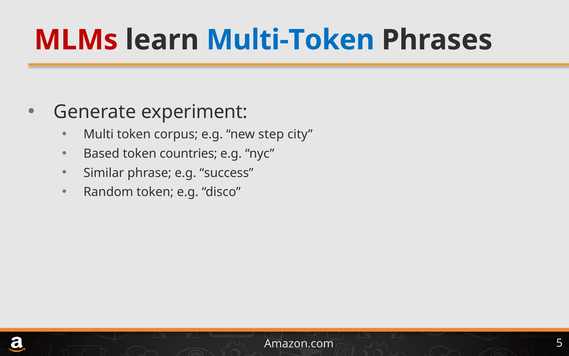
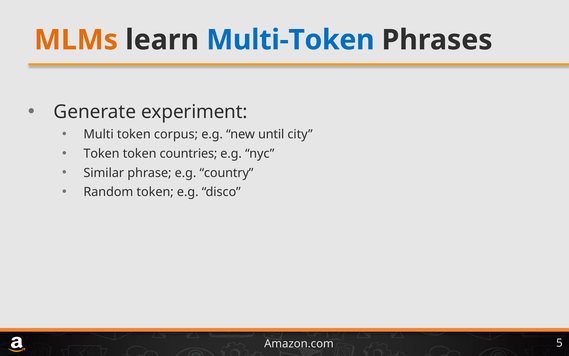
MLMs colour: red -> orange (76, 40)
step: step -> until (271, 134)
Based: Based -> Token (101, 153)
success: success -> country (226, 173)
